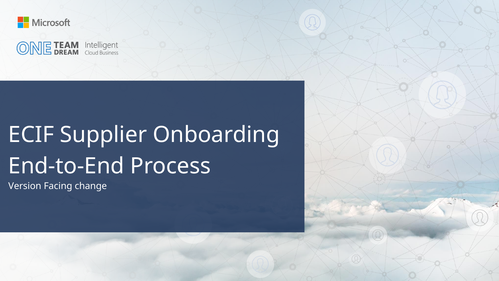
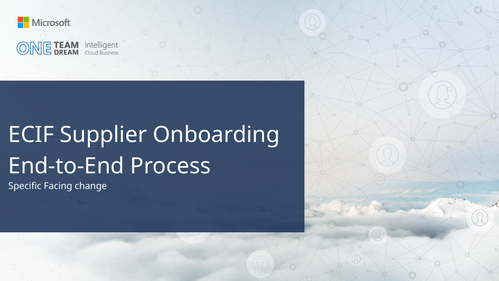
Version: Version -> Specific (25, 186)
